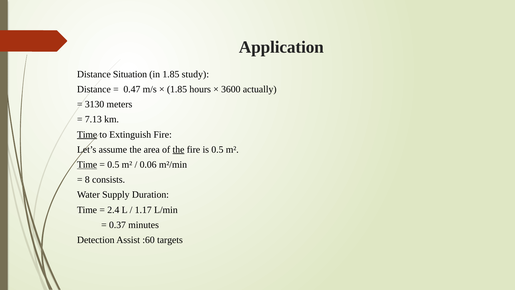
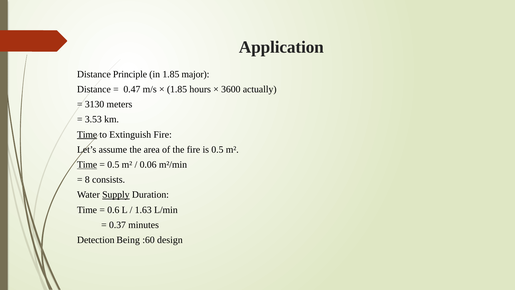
Situation: Situation -> Principle (130, 74)
study: study -> major (195, 74)
7.13: 7.13 -> 3.53 (93, 119)
the underline: present -> none (178, 149)
Supply underline: none -> present (116, 195)
2.4: 2.4 -> 0.6 (113, 210)
1.17: 1.17 -> 1.63 (143, 210)
Assist: Assist -> Being (128, 240)
targets: targets -> design (170, 240)
